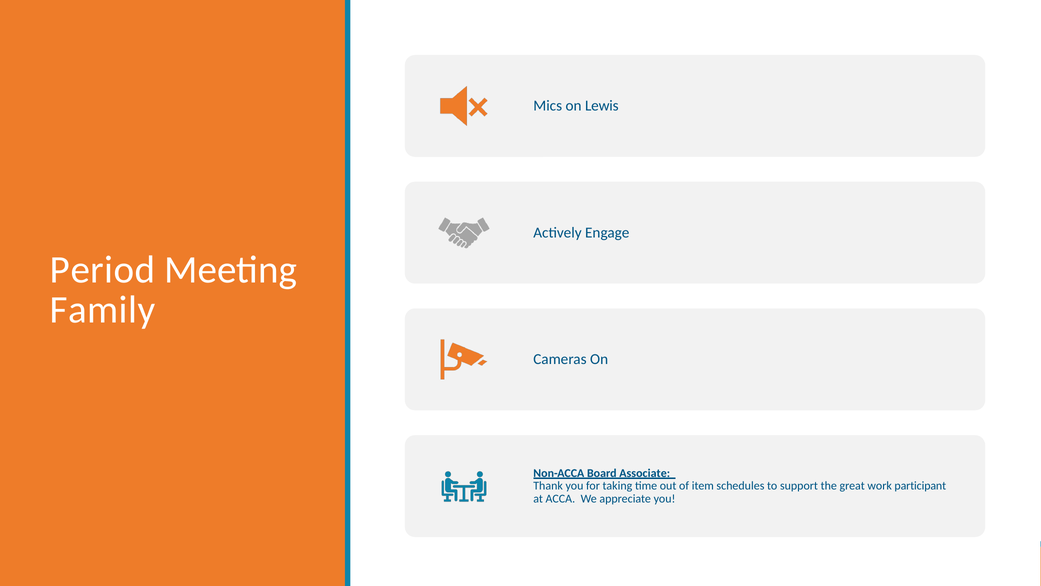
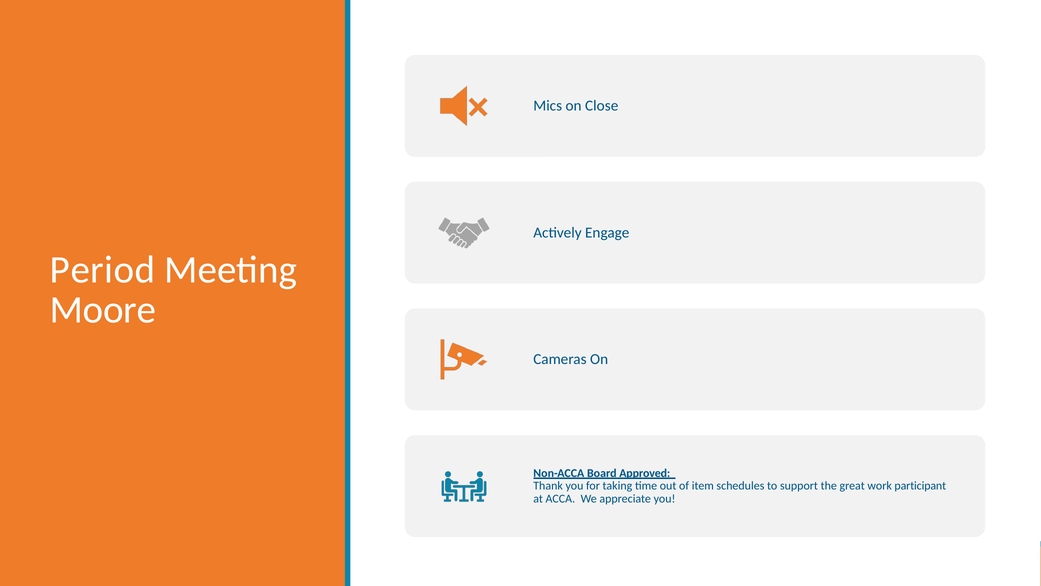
Lewis: Lewis -> Close (602, 106)
Family: Family -> Moore (103, 310)
Associate: Associate -> Approved (645, 473)
